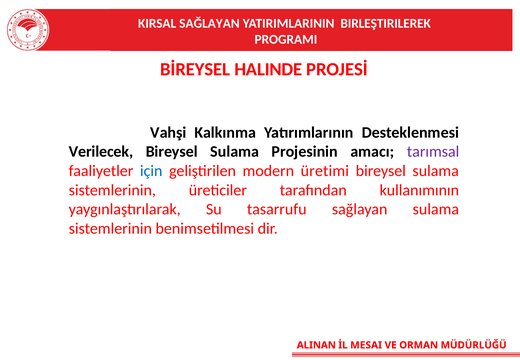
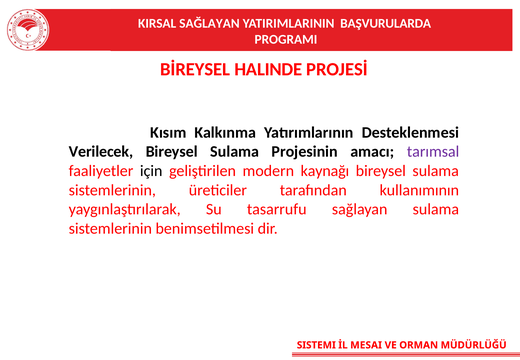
BIRLEŞTIRILEREK: BIRLEŞTIRILEREK -> BAŞVURULARDA (386, 23)
Vahşi: Vahşi -> Kısım (168, 132)
için colour: blue -> black (151, 171)
üretimi: üretimi -> kaynağı (325, 171)
ALINAN: ALINAN -> SISTEMI (316, 345)
